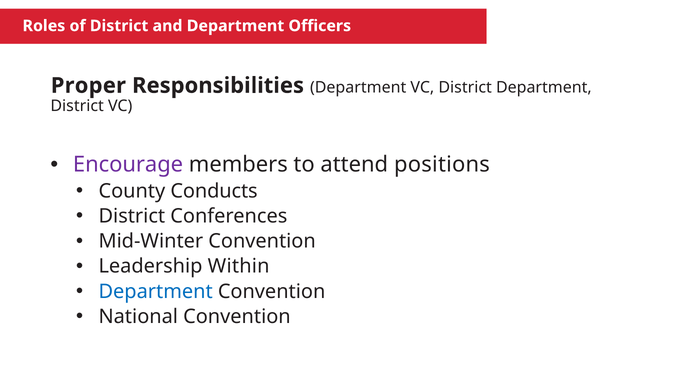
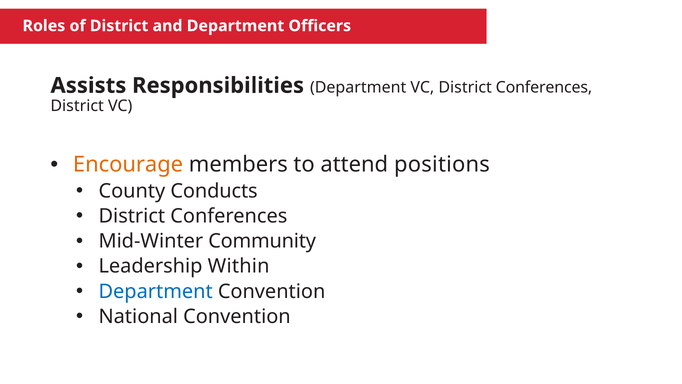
Proper: Proper -> Assists (88, 85)
VC District Department: Department -> Conferences (544, 87)
Encourage colour: purple -> orange (128, 165)
Mid-Winter Convention: Convention -> Community (262, 241)
